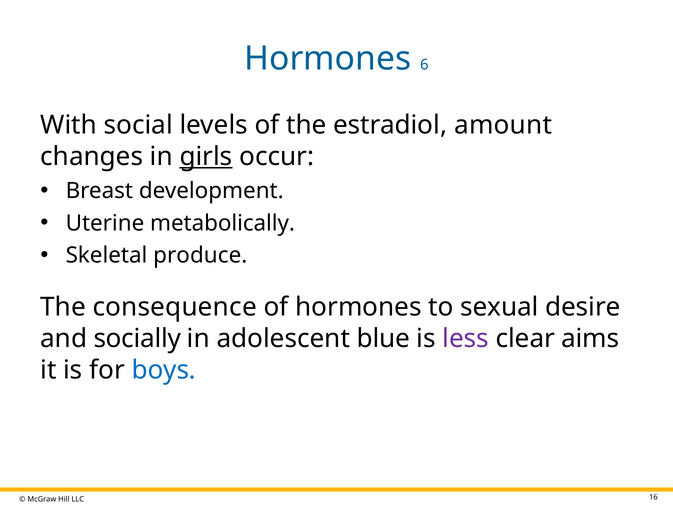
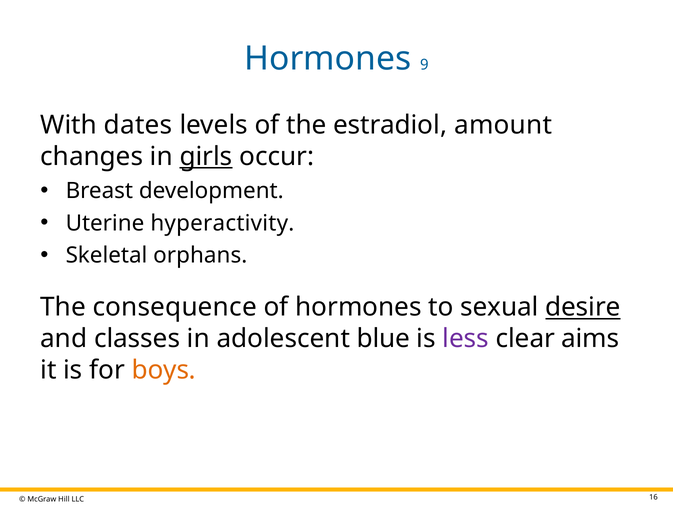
6: 6 -> 9 (424, 65)
social: social -> dates (138, 125)
metabolically: metabolically -> hyperactivity (222, 223)
produce: produce -> orphans (200, 255)
desire underline: none -> present (583, 307)
socially: socially -> classes (137, 339)
boys colour: blue -> orange (164, 370)
